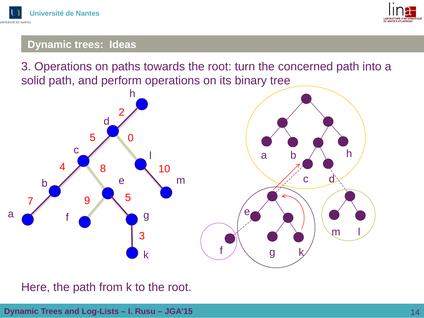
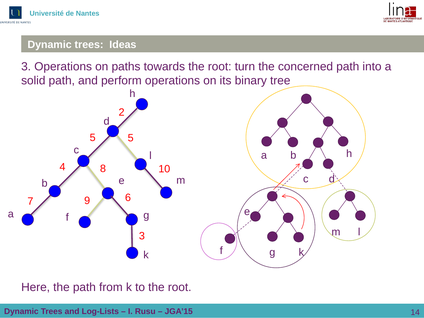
5 0: 0 -> 5 (131, 138)
9 5: 5 -> 6 (128, 198)
